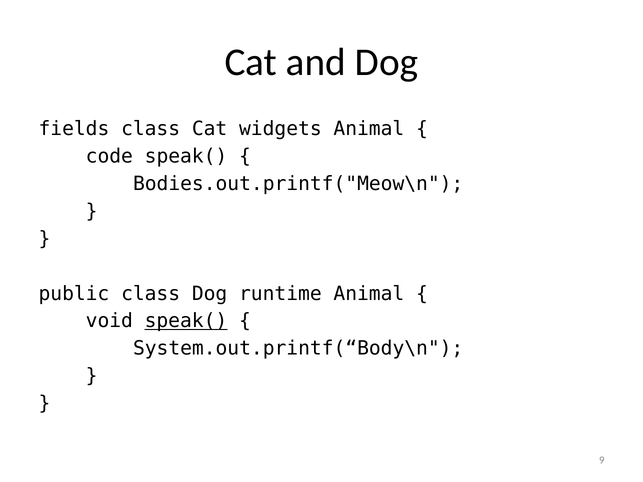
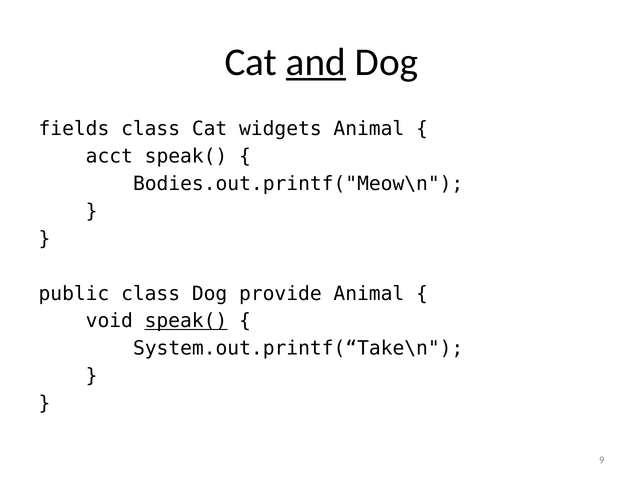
and underline: none -> present (316, 62)
code: code -> acct (109, 156)
runtime: runtime -> provide (280, 294)
System.out.printf(“Body\n: System.out.printf(“Body\n -> System.out.printf(“Take\n (298, 349)
